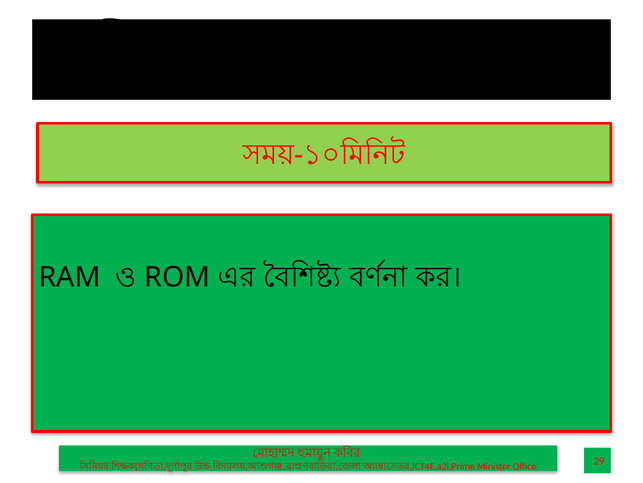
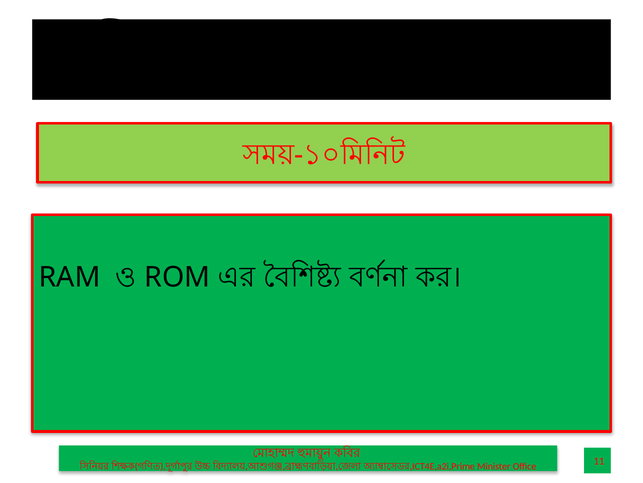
29: 29 -> 11 (599, 460)
